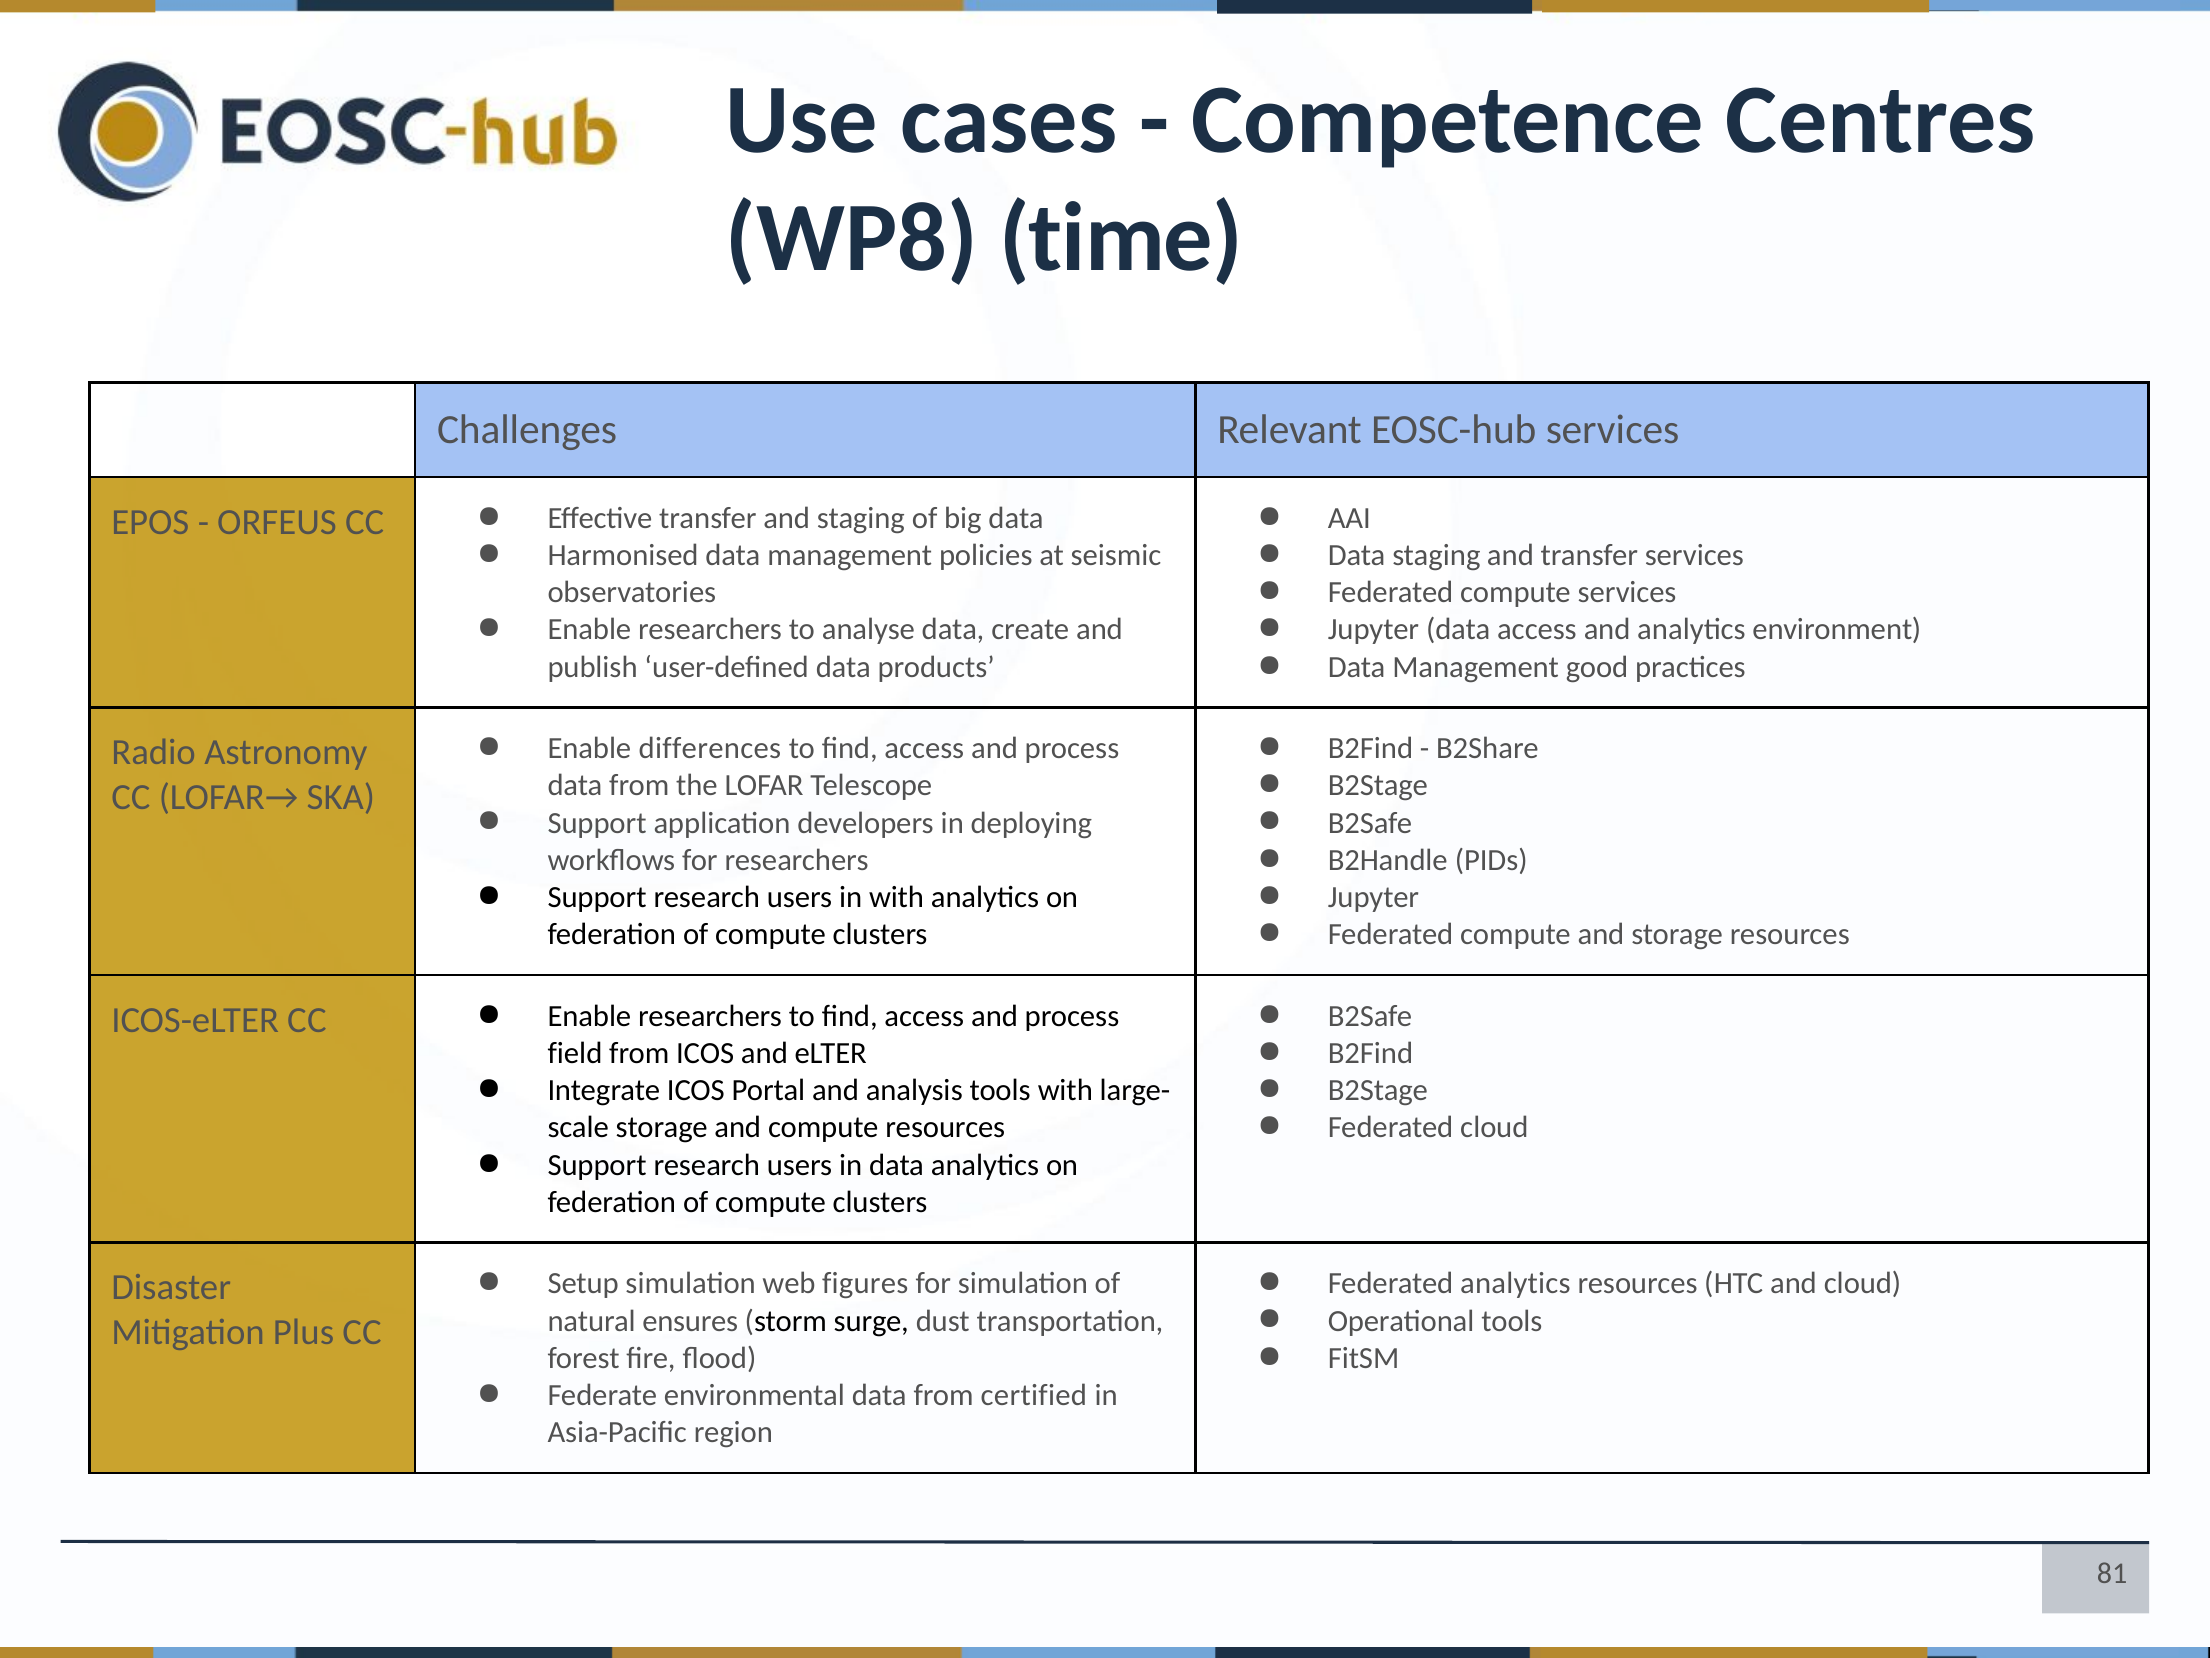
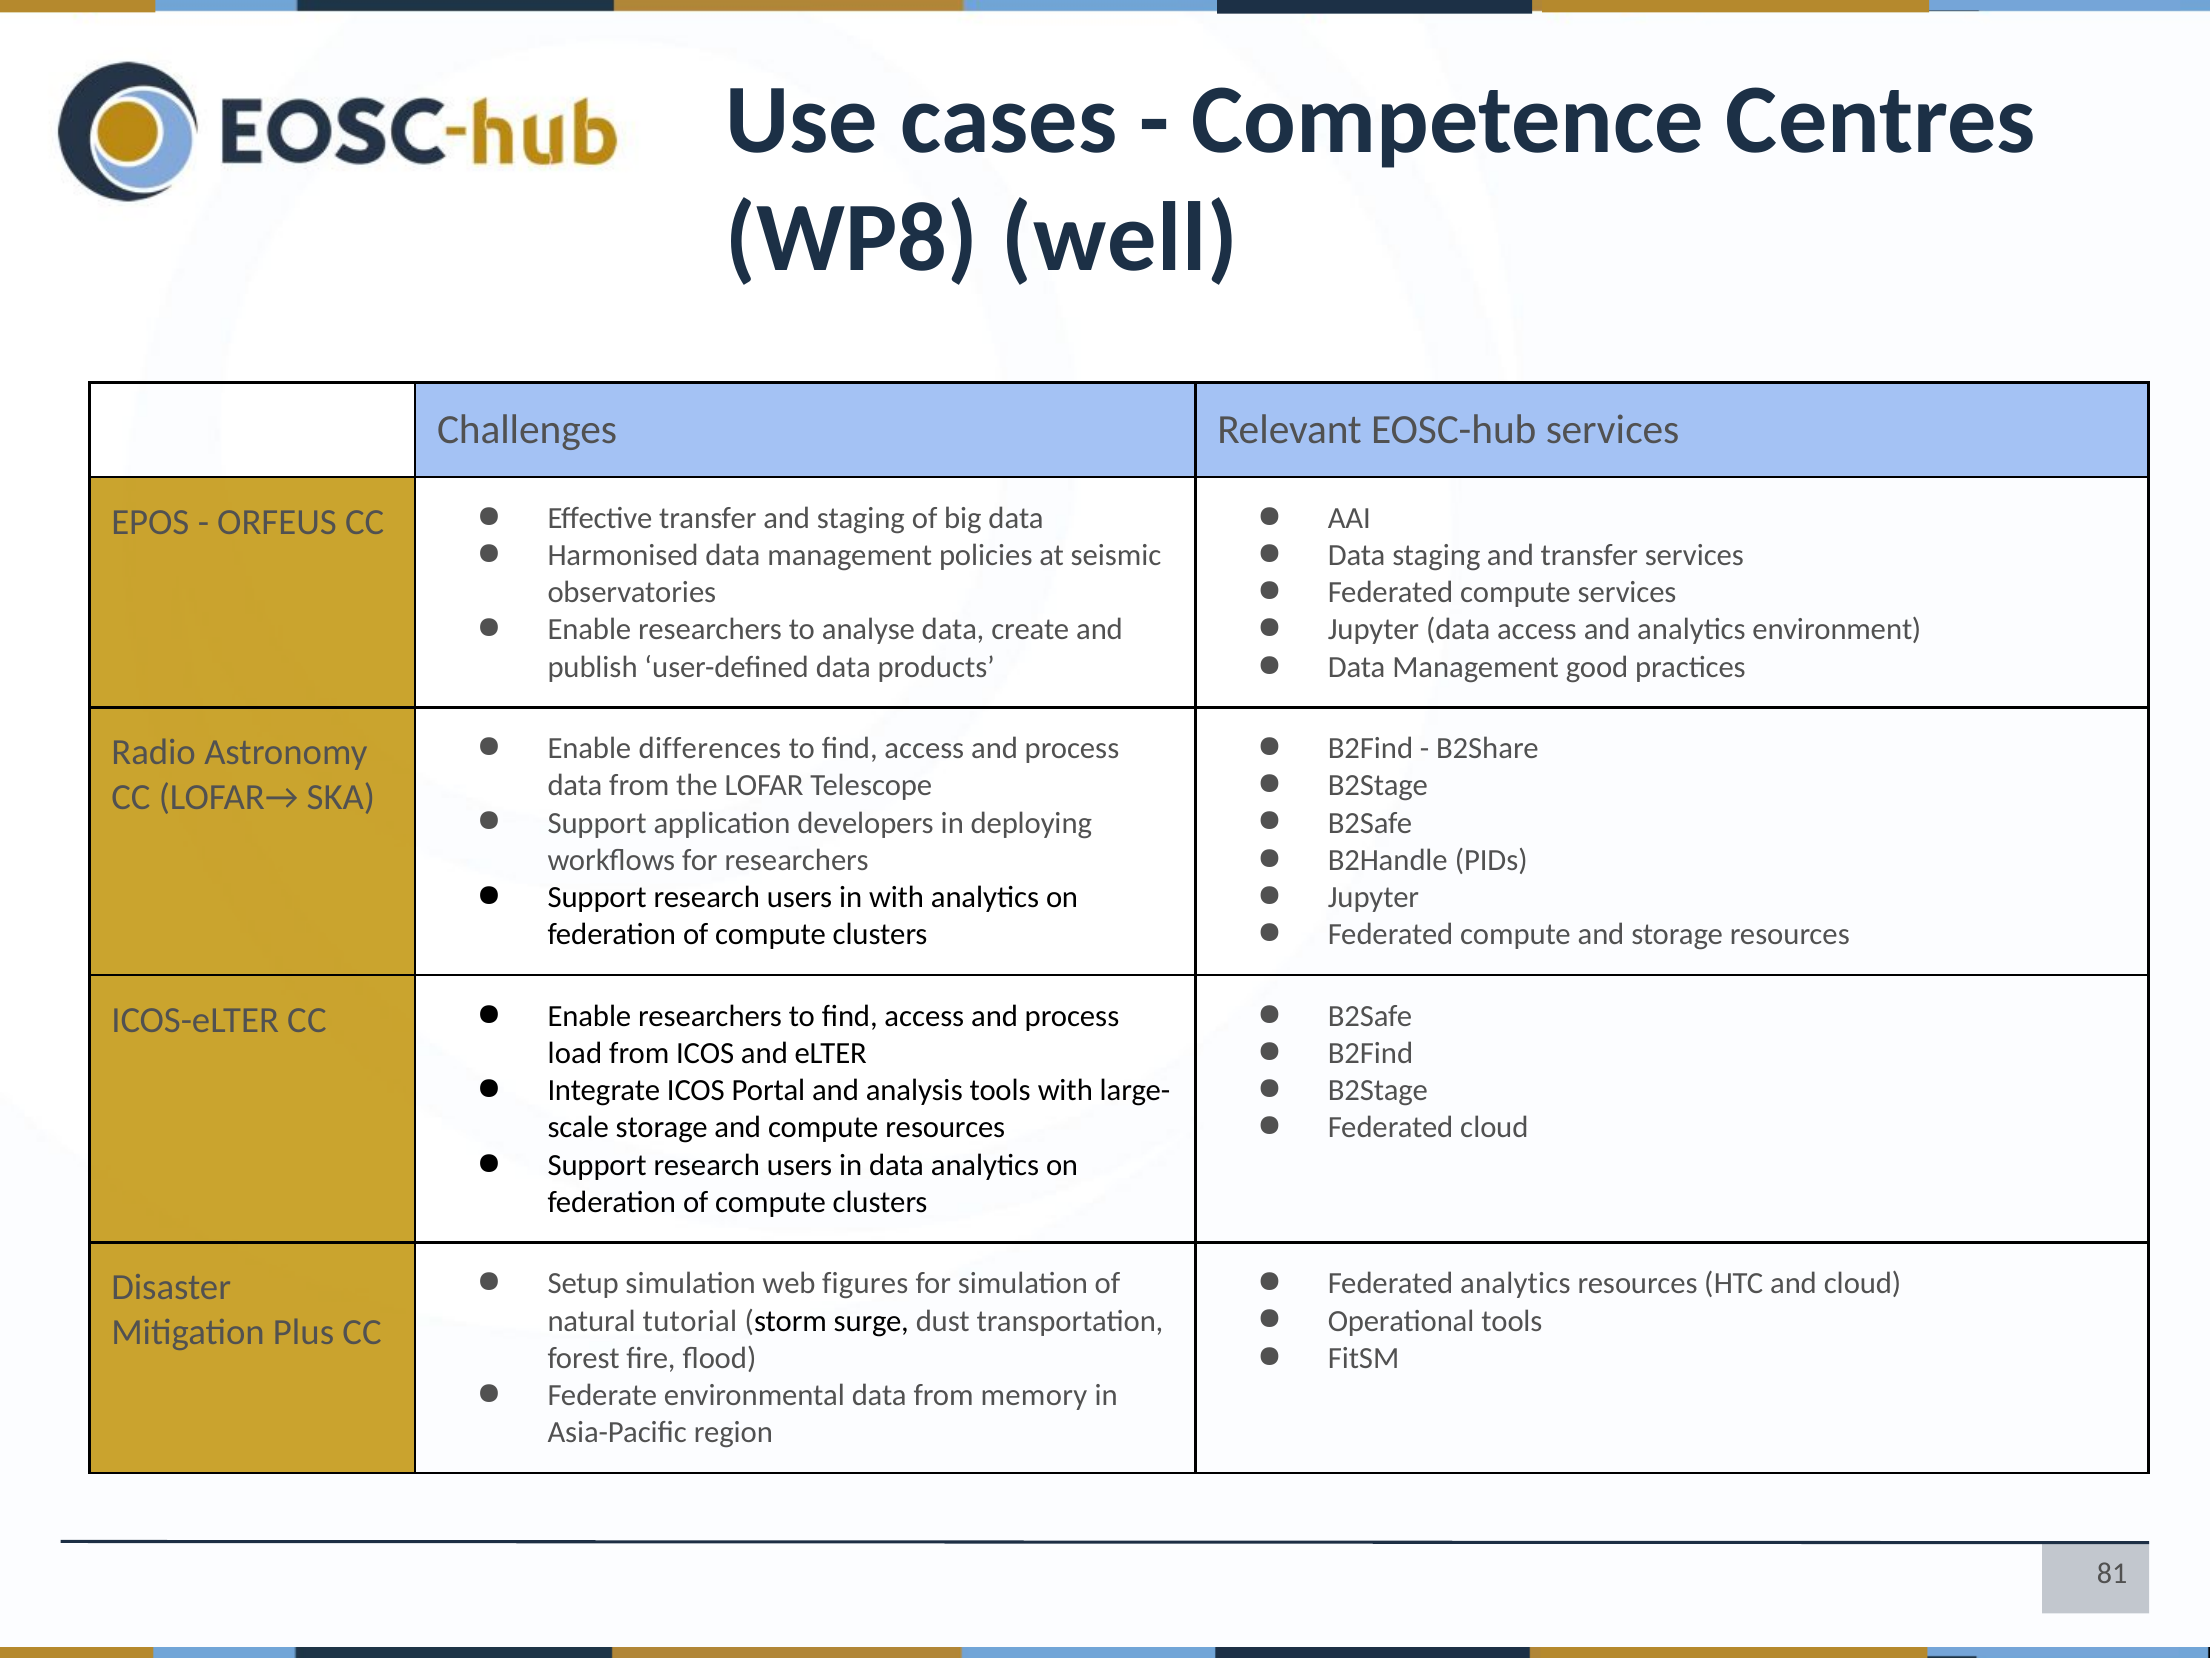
time: time -> well (1120, 238)
field: field -> load (575, 1053)
ensures: ensures -> tutorial (690, 1321)
certified: certified -> memory (1034, 1395)
